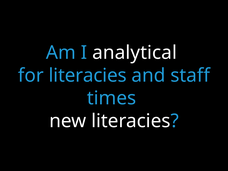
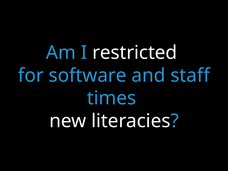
analytical: analytical -> restricted (135, 53)
for literacies: literacies -> software (88, 75)
